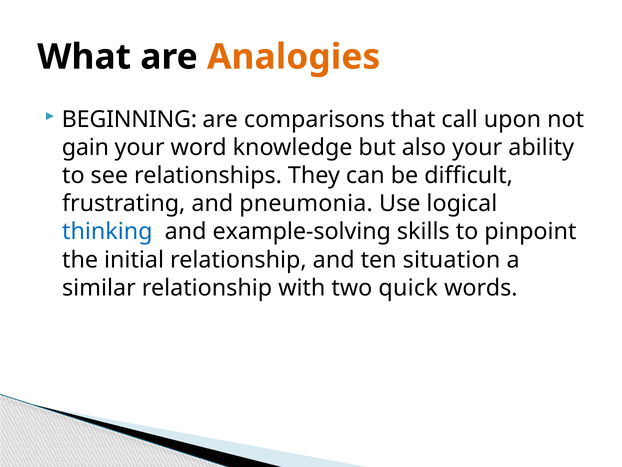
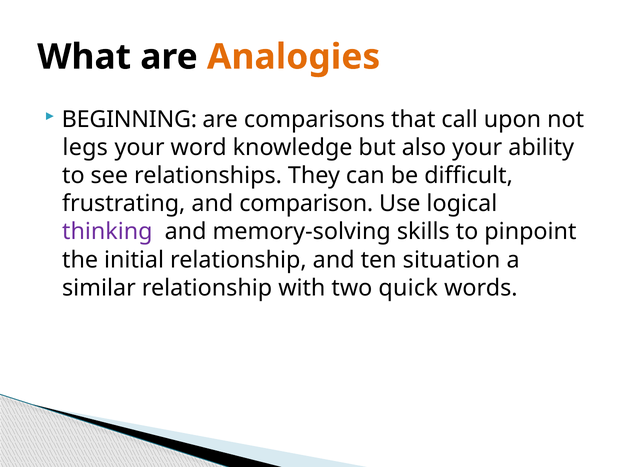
gain: gain -> legs (85, 147)
pneumonia: pneumonia -> comparison (306, 204)
thinking colour: blue -> purple (107, 232)
example-solving: example-solving -> memory-solving (302, 232)
